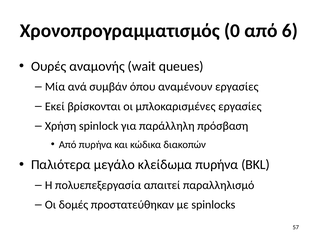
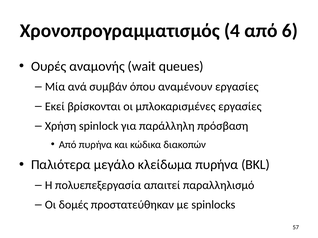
0: 0 -> 4 (232, 31)
